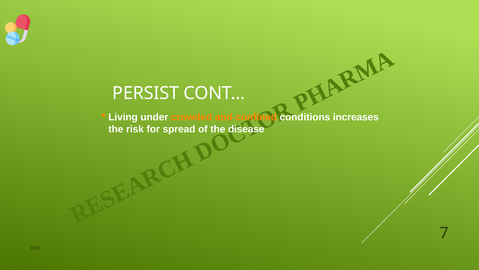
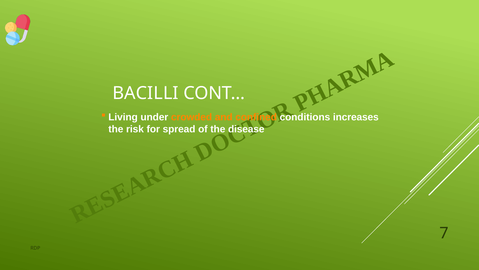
PERSIST: PERSIST -> BACILLI (146, 93)
